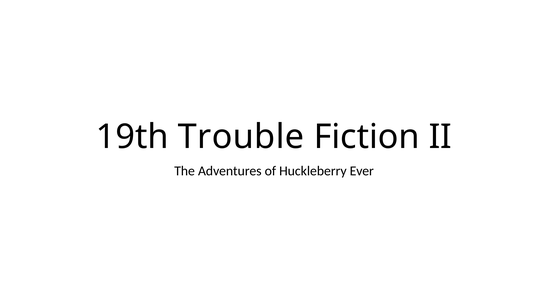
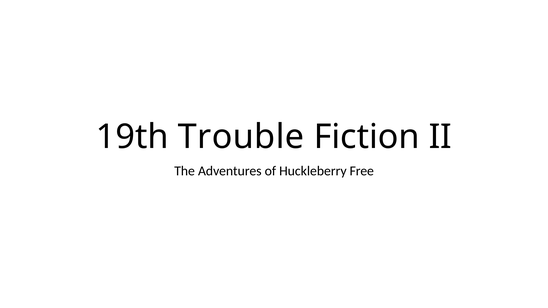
Ever: Ever -> Free (362, 171)
